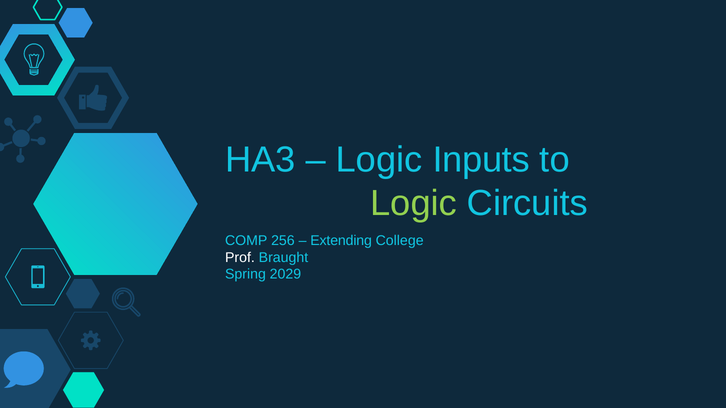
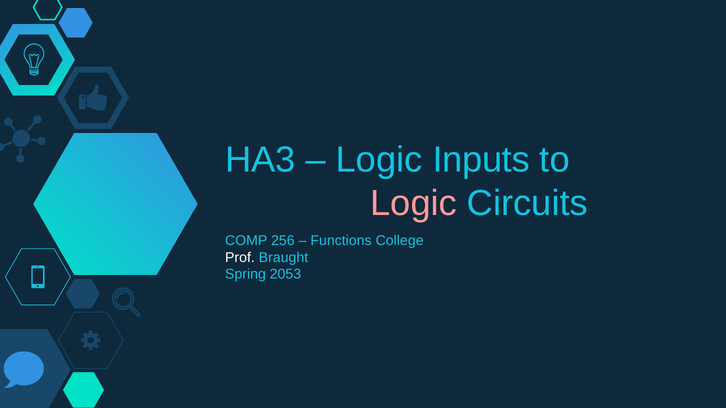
Logic colour: light green -> pink (414, 203)
Extending: Extending -> Functions (341, 241)
2029: 2029 -> 2053 (285, 275)
